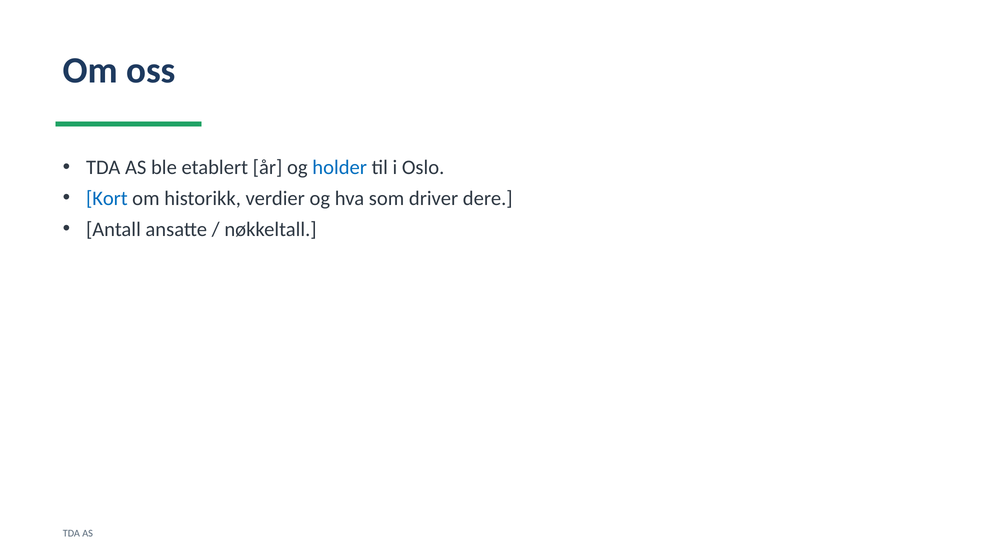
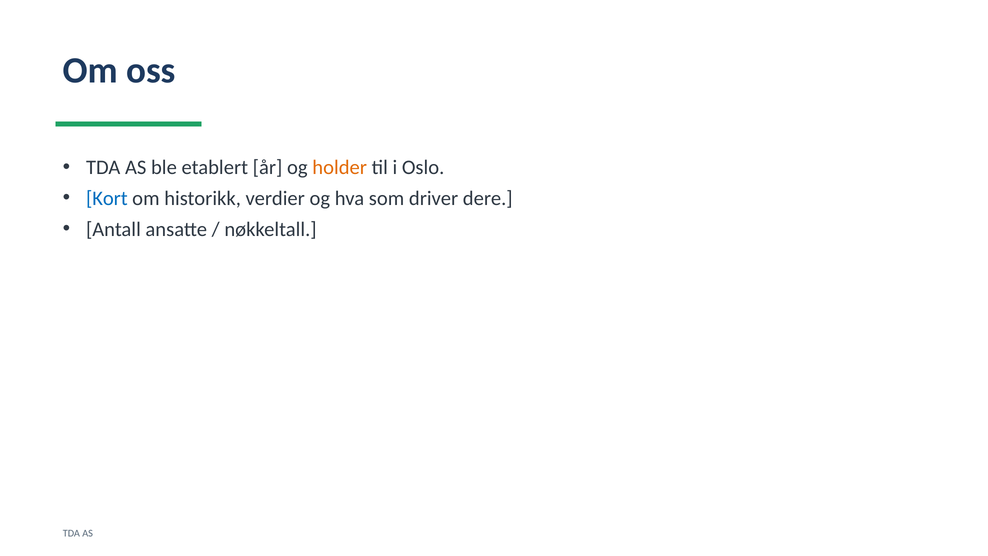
holder colour: blue -> orange (340, 167)
